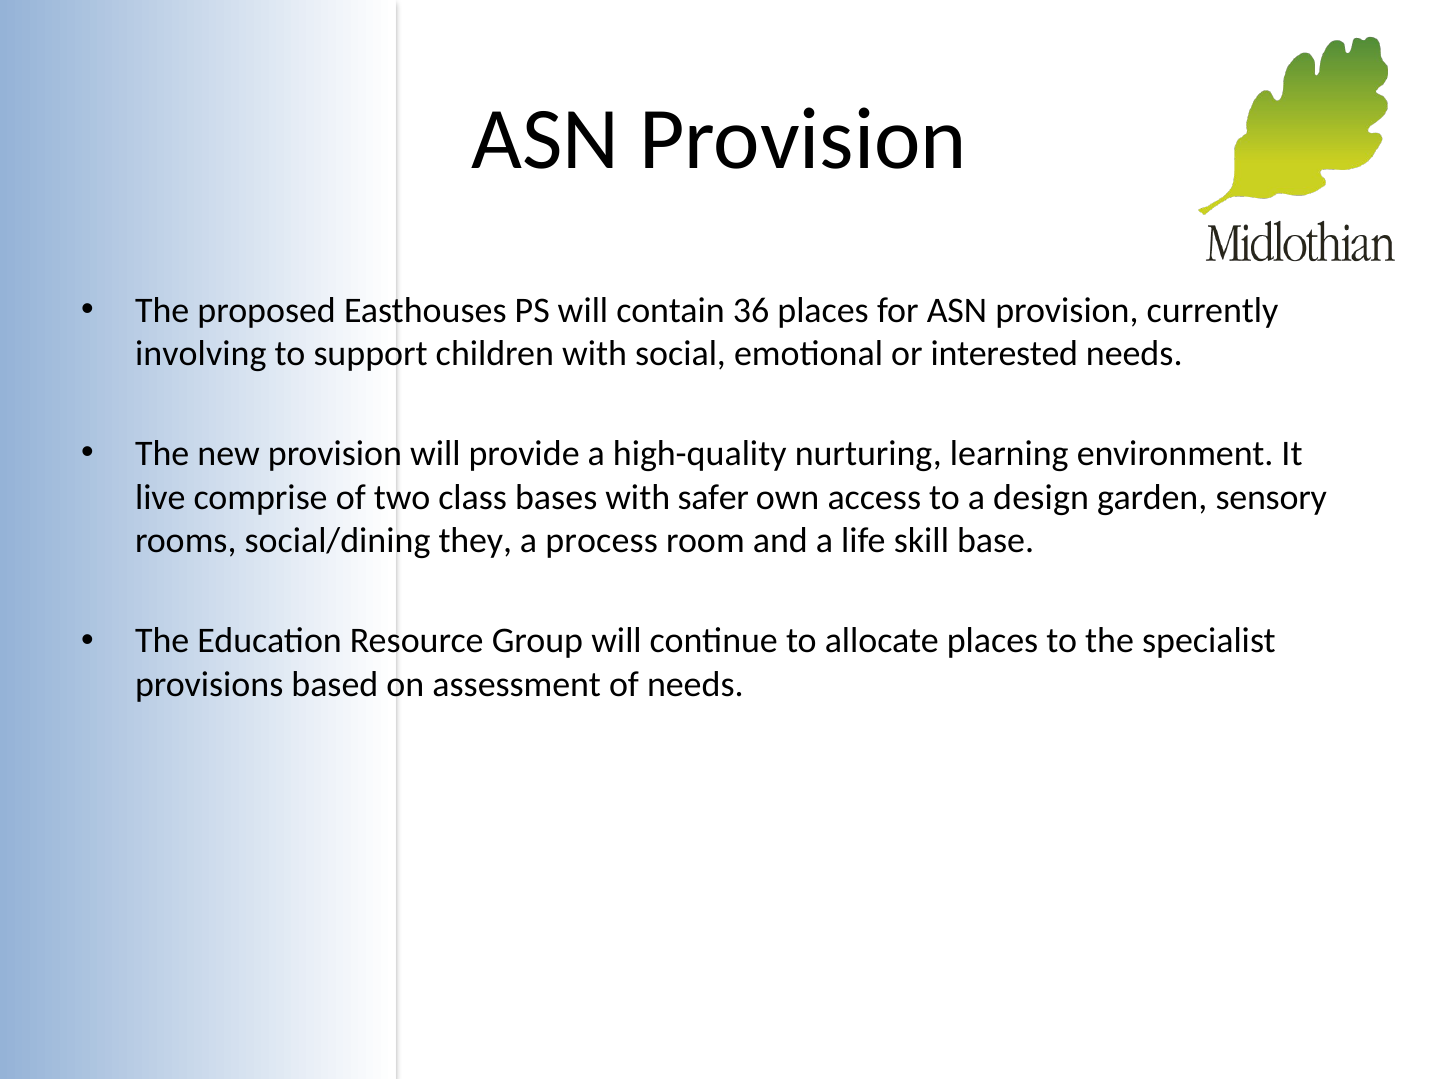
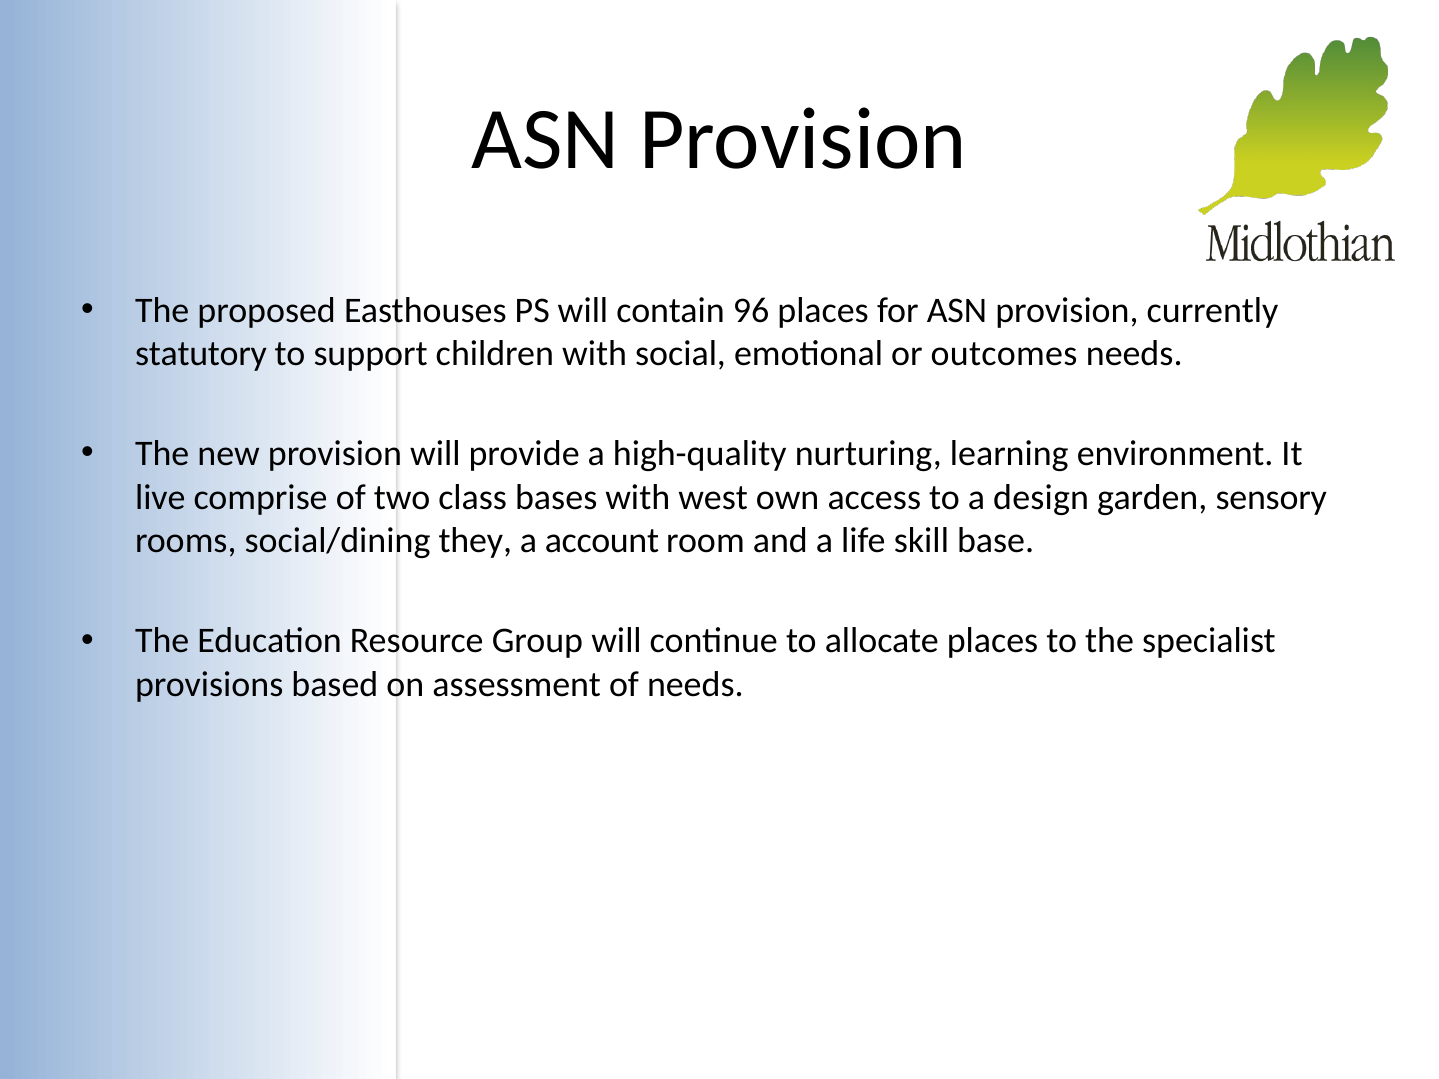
36: 36 -> 96 (751, 310)
involving: involving -> statutory (201, 353)
interested: interested -> outcomes (1004, 353)
safer: safer -> west (713, 497)
process: process -> account (602, 541)
